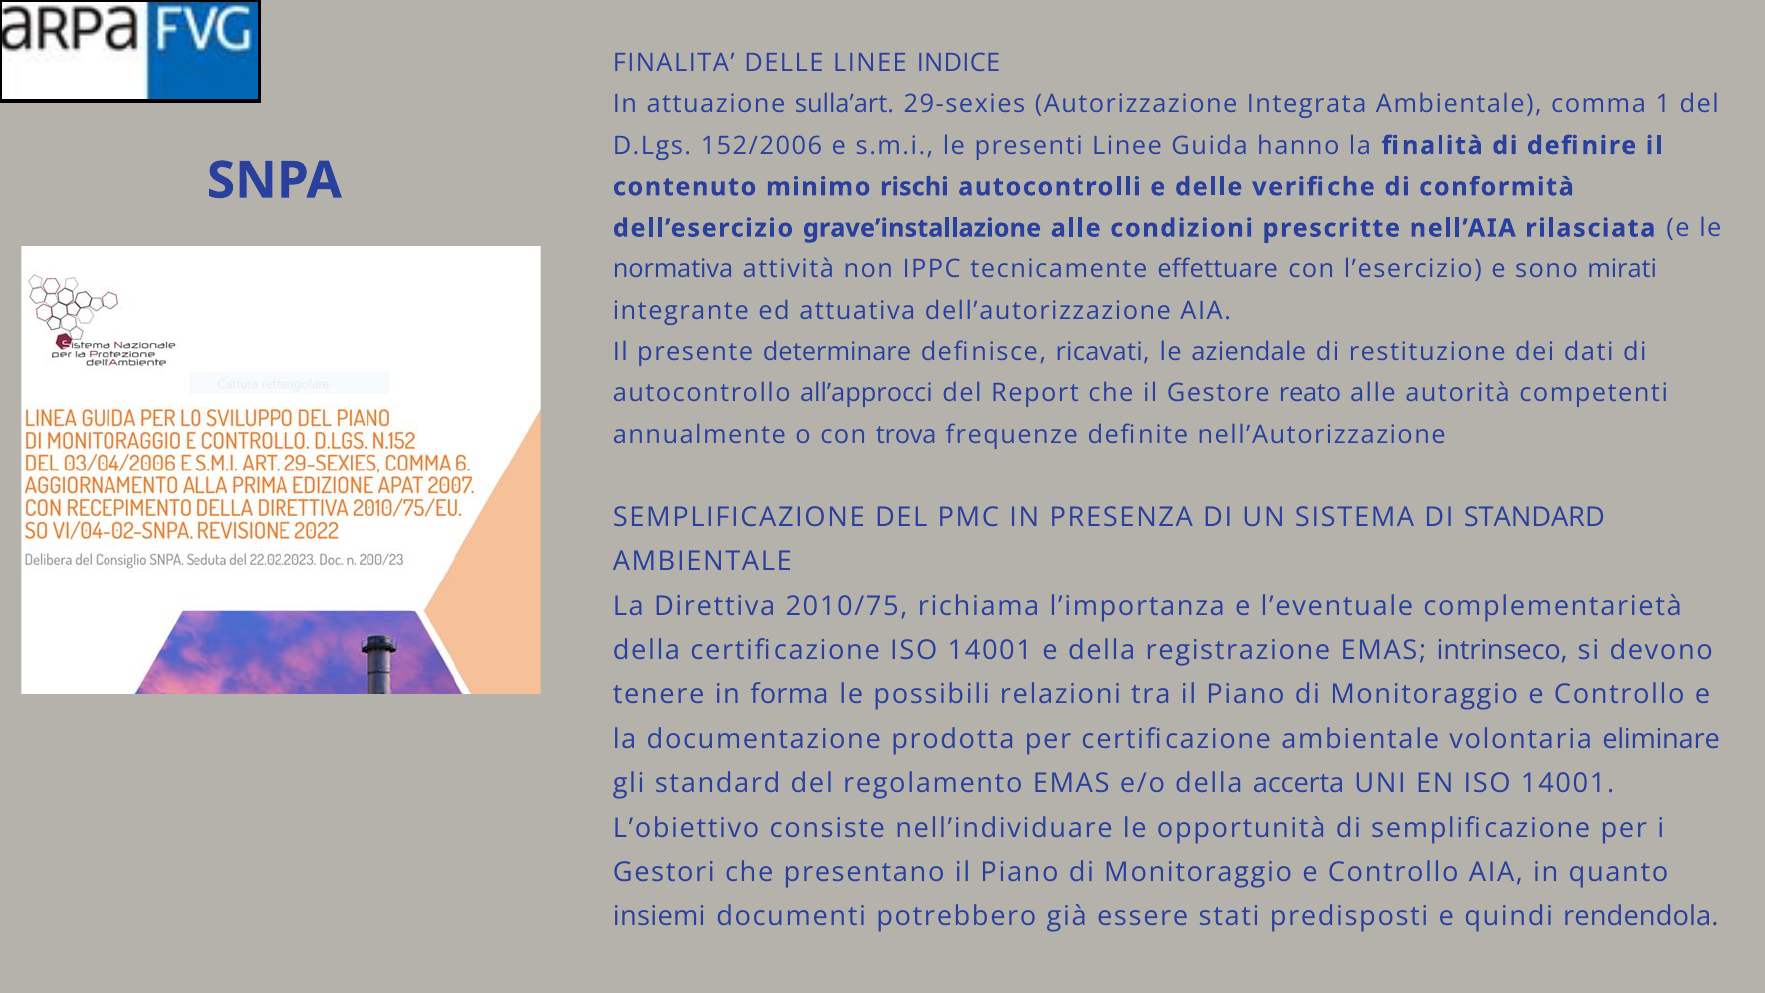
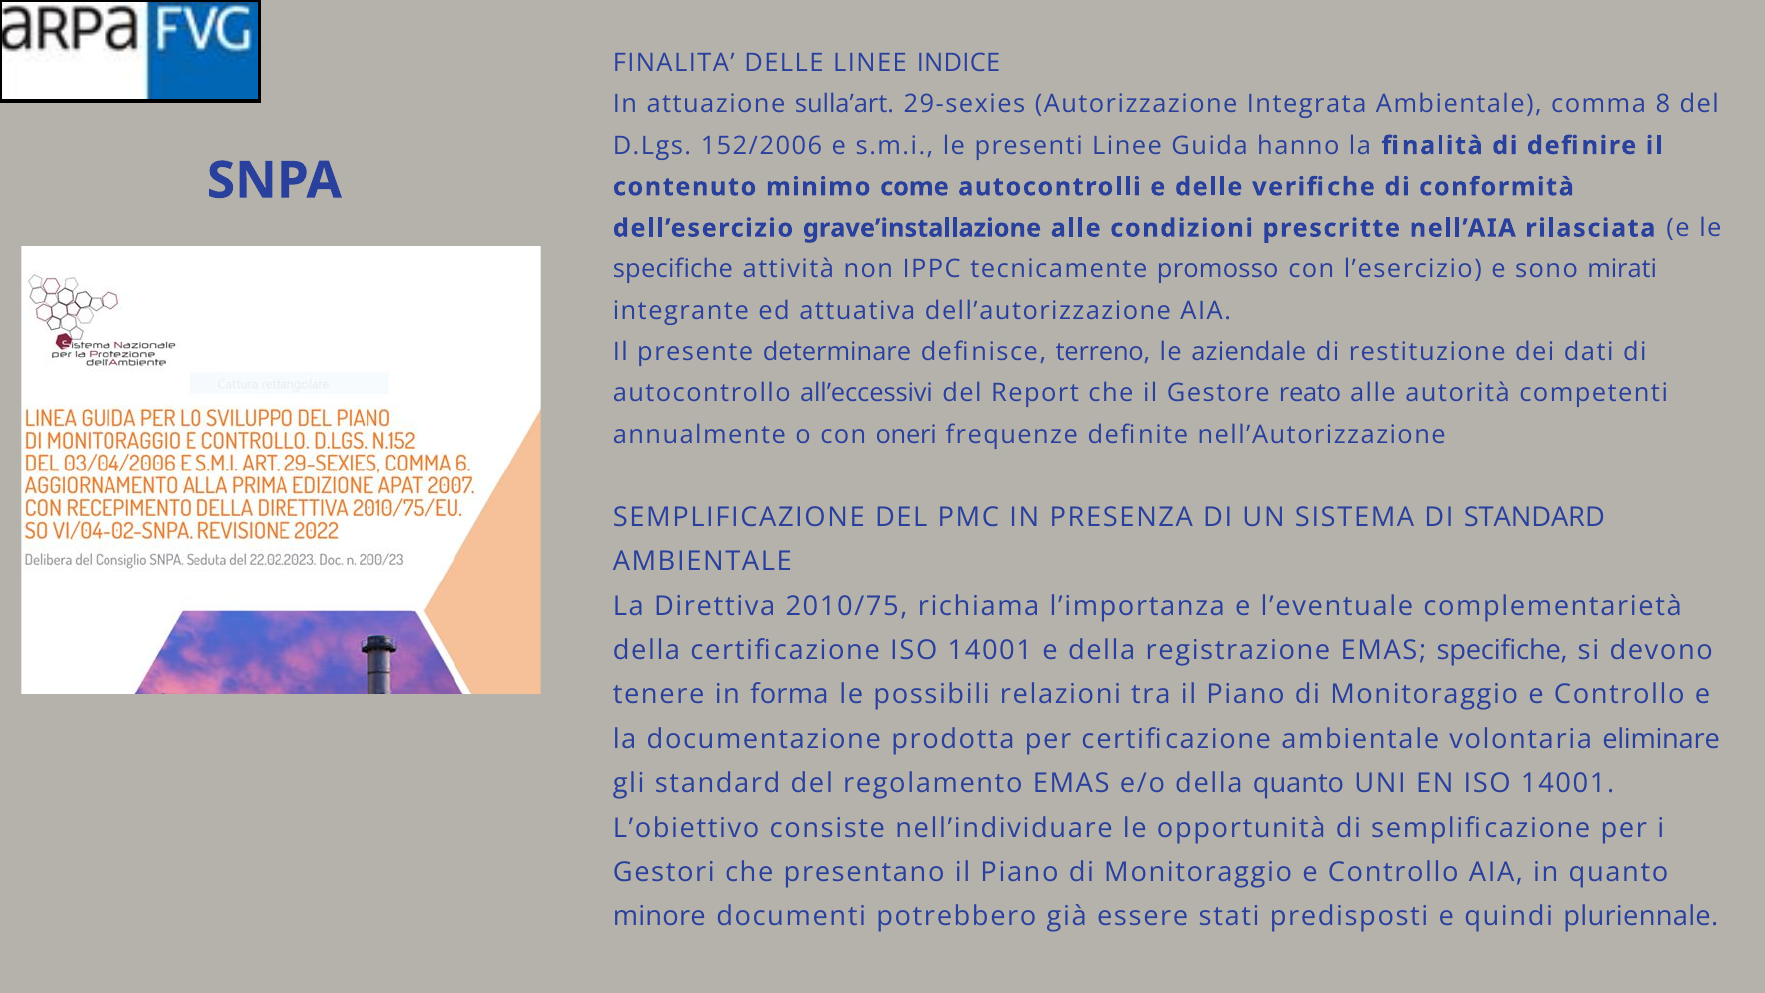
1: 1 -> 8 (1663, 104)
rischi: rischi -> come (914, 187)
normativa: normativa -> specifiche (673, 269)
effettuare: effettuare -> promosso (1218, 269)
ricavati: ricavati -> terreno (1103, 352)
all’approcci: all’approcci -> all’eccessivi (867, 393)
trova: trova -> oneri (906, 435)
EMAS intrinseco: intrinseco -> specifiche (1502, 650)
della accerta: accerta -> quanto (1299, 783)
insiemi: insiemi -> minore (659, 917)
rendendola: rendendola -> pluriennale (1641, 917)
